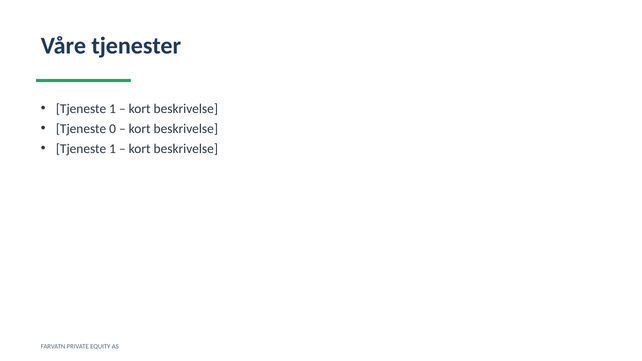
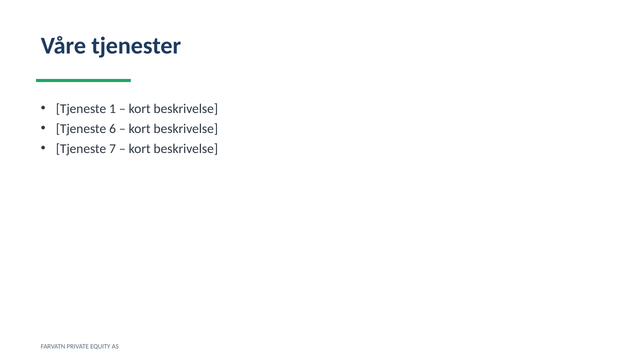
0: 0 -> 6 (113, 129)
1: 1 -> 7 (113, 149)
